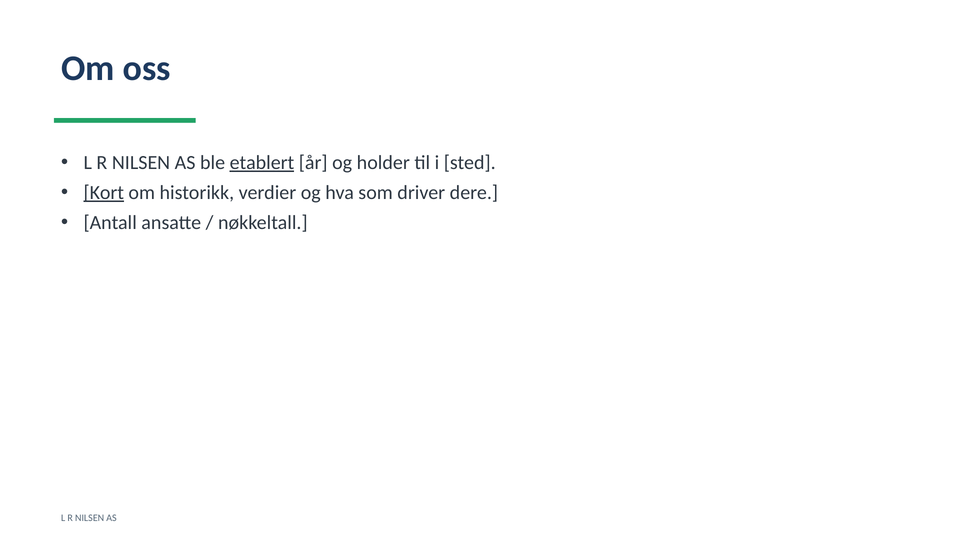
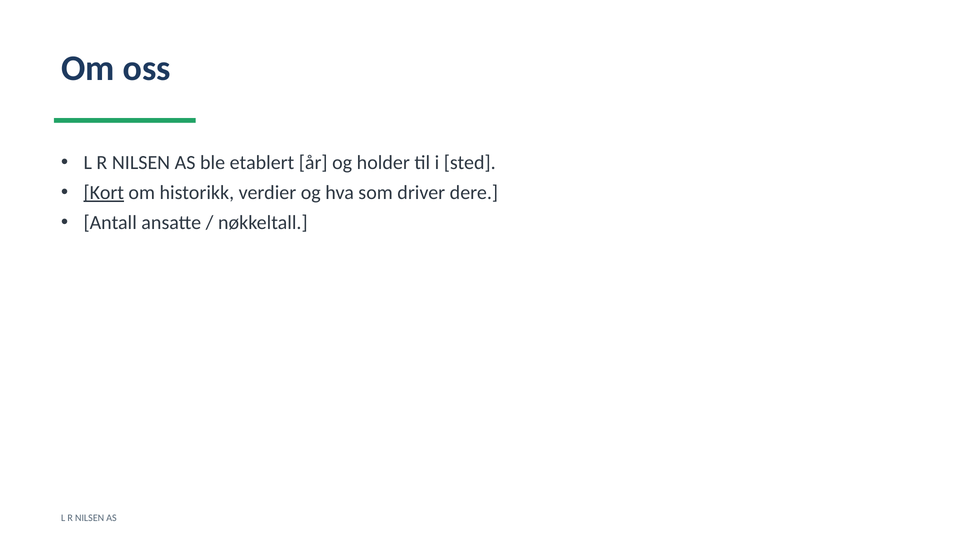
etablert underline: present -> none (262, 163)
